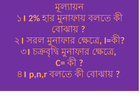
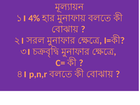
2%: 2% -> 4% (34, 18)
